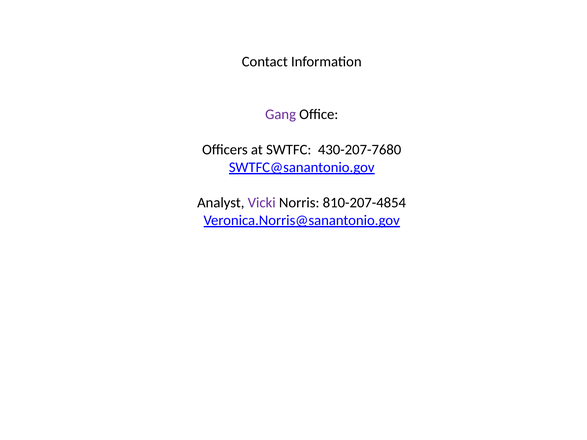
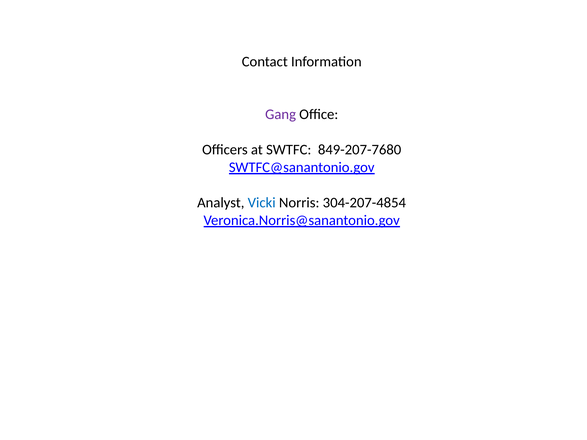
430-207-7680: 430-207-7680 -> 849-207-7680 (360, 150)
Vicki colour: purple -> blue (262, 203)
810-207-4854: 810-207-4854 -> 304-207-4854 (364, 203)
